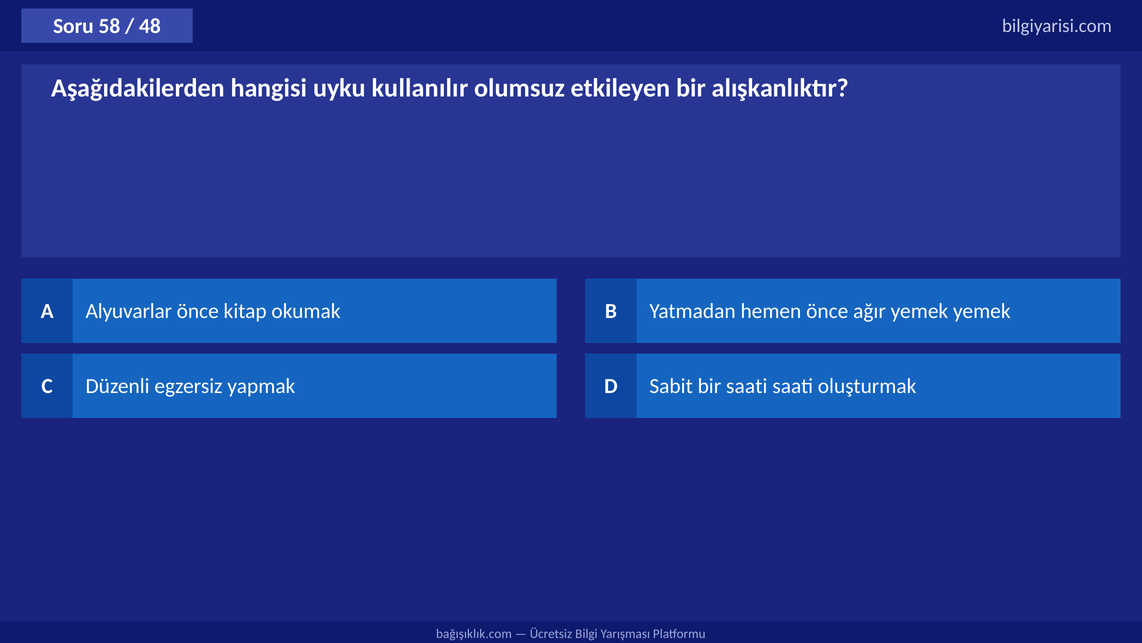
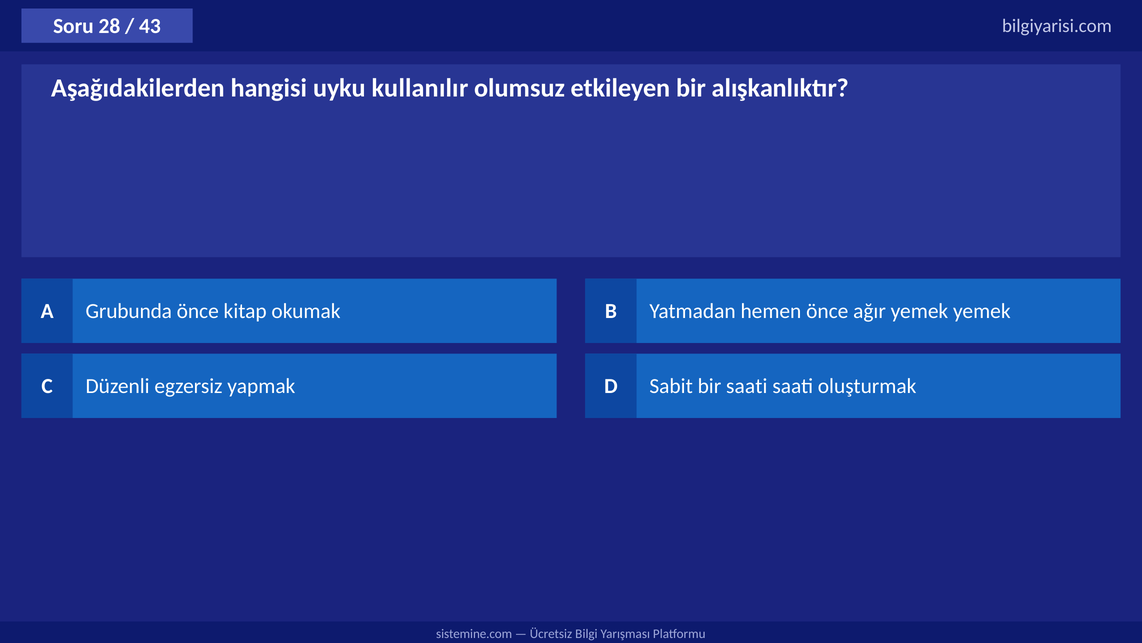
58: 58 -> 28 (109, 26)
48: 48 -> 43 (150, 26)
Alyuvarlar: Alyuvarlar -> Grubunda (129, 311)
bağışıklık.com: bağışıklık.com -> sistemine.com (474, 633)
